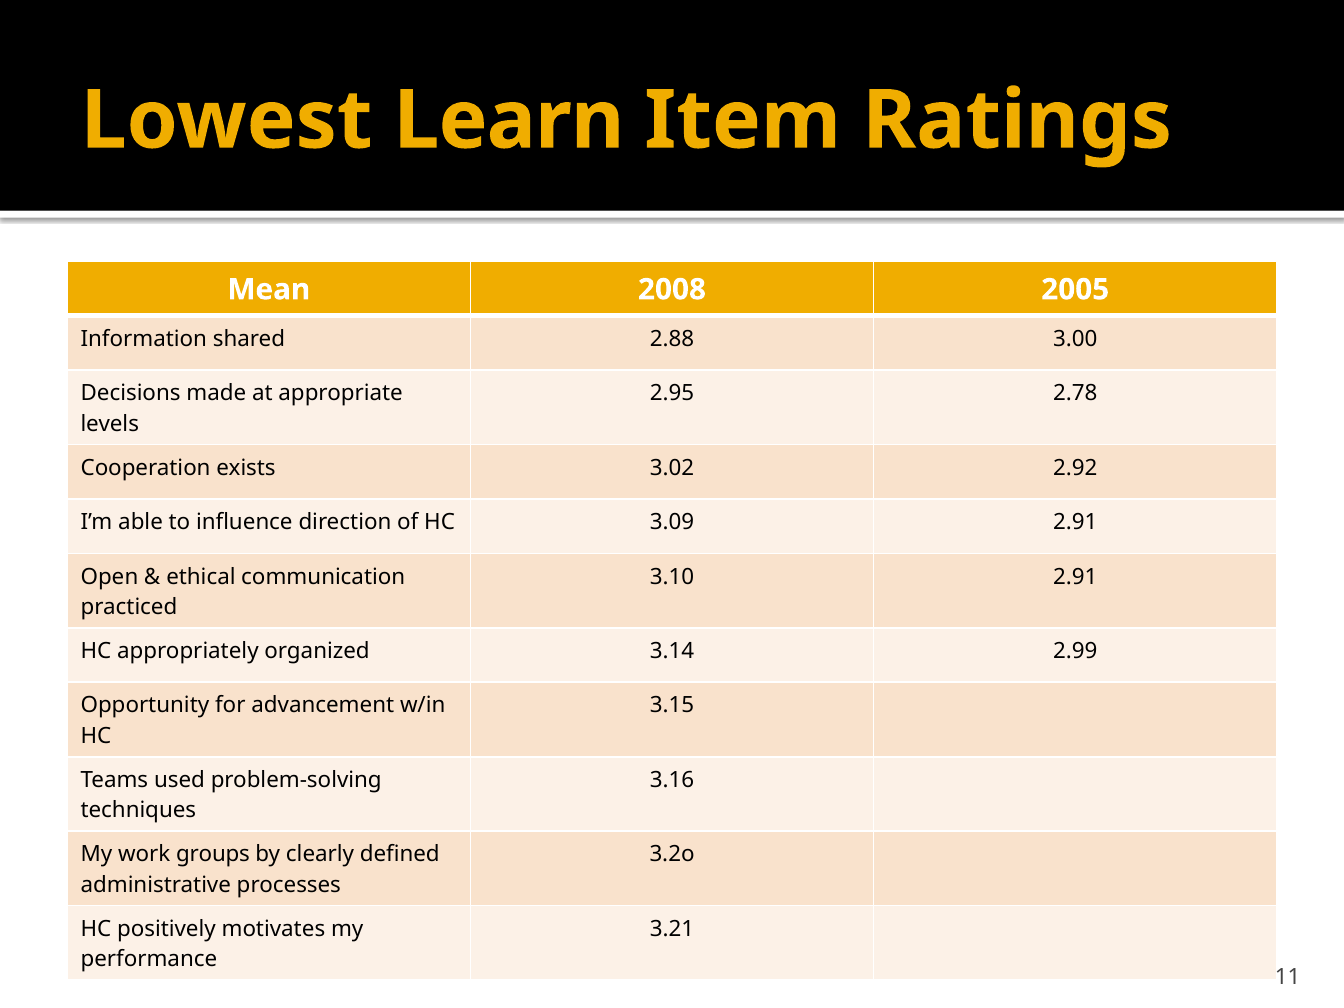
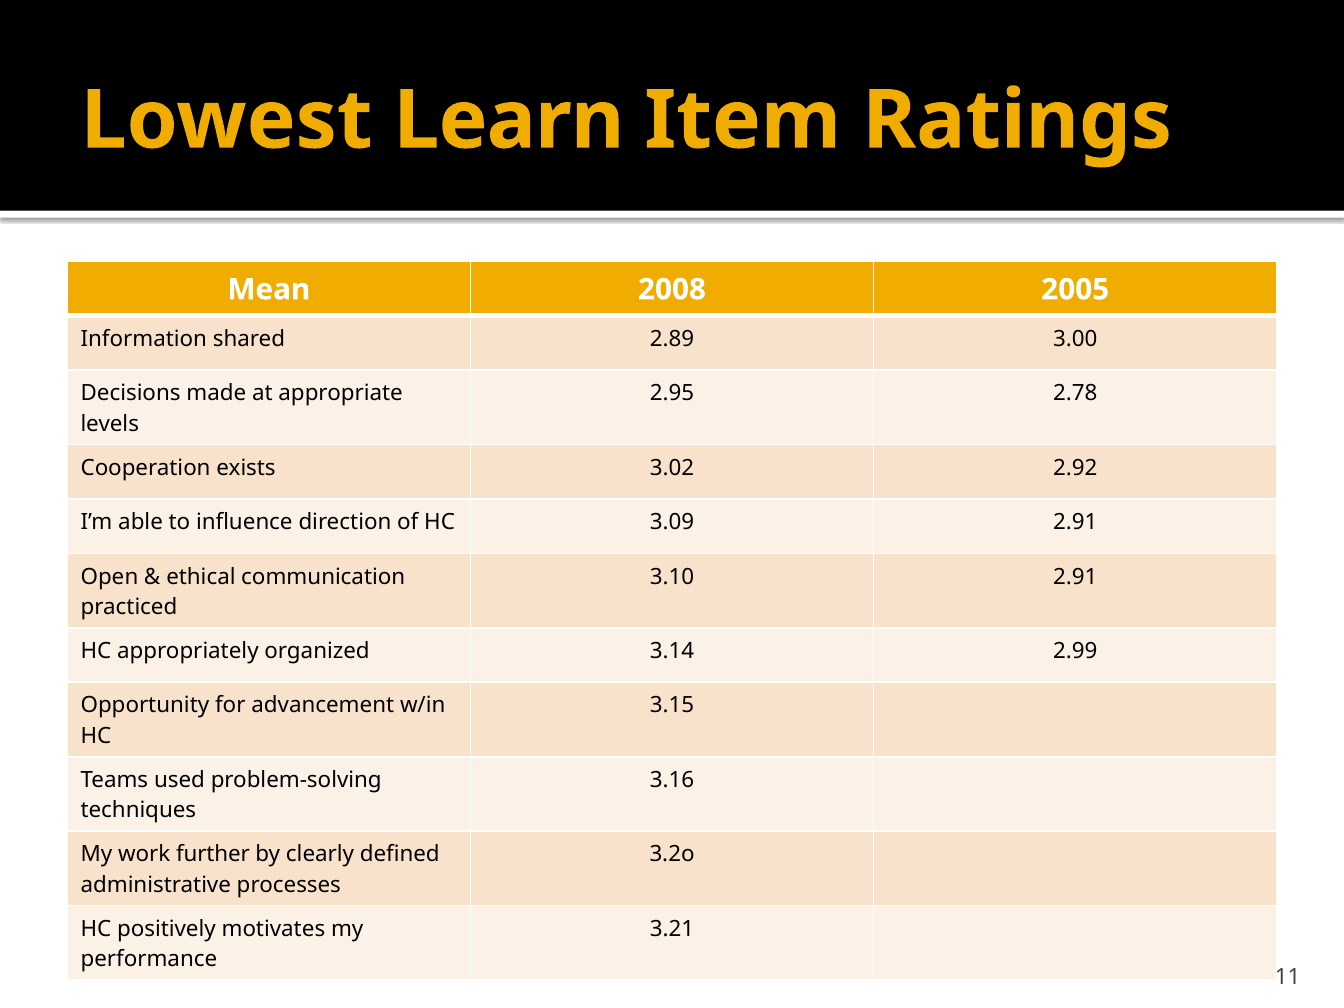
2.88: 2.88 -> 2.89 (672, 339)
groups: groups -> further (213, 854)
